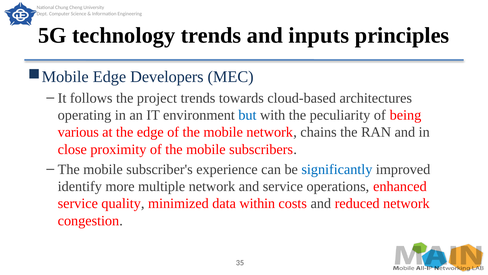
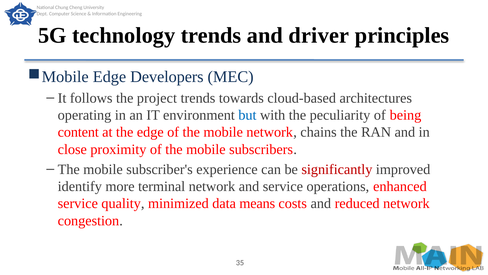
inputs: inputs -> driver (319, 35)
various: various -> content (78, 132)
significantly colour: blue -> red (337, 169)
multiple: multiple -> terminal (162, 186)
within: within -> means (257, 203)
